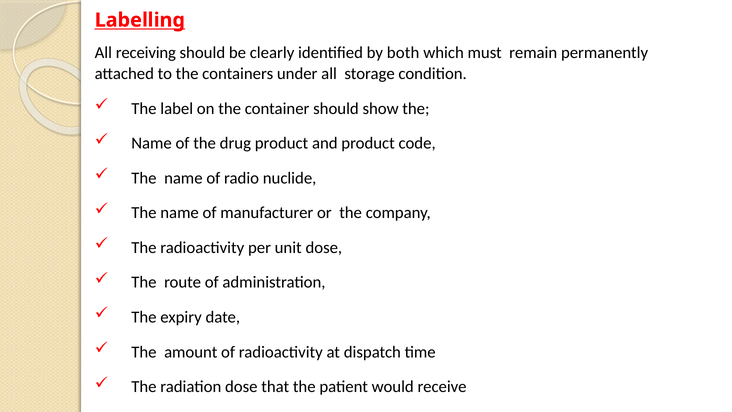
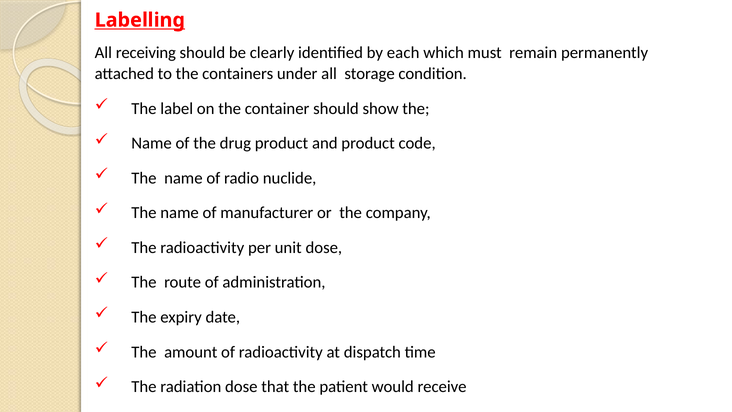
both: both -> each (403, 53)
